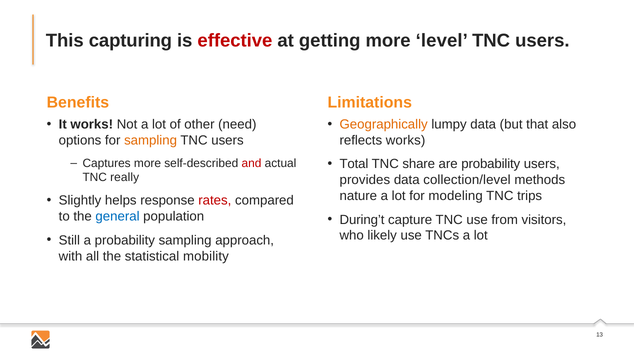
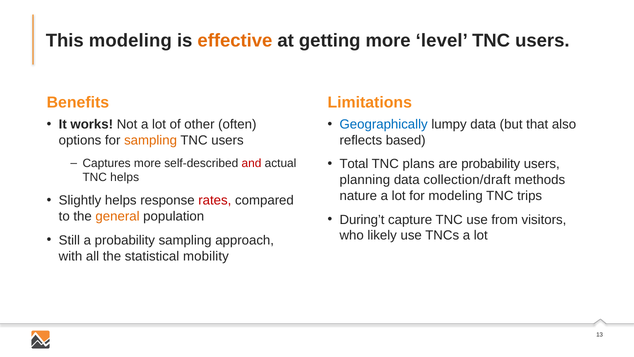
This capturing: capturing -> modeling (130, 41)
effective colour: red -> orange (235, 41)
need: need -> often (237, 124)
Geographically colour: orange -> blue (384, 124)
reflects works: works -> based (406, 140)
share: share -> plans (419, 164)
TNC really: really -> helps (125, 177)
provides: provides -> planning (365, 180)
collection/level: collection/level -> collection/draft (467, 180)
general colour: blue -> orange (118, 216)
